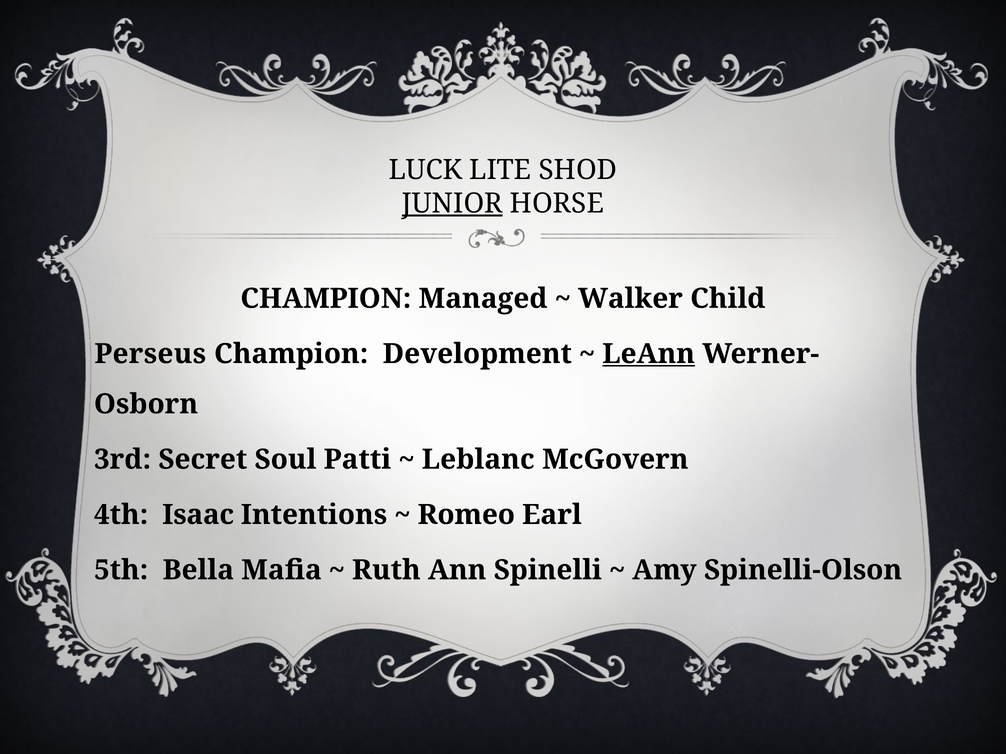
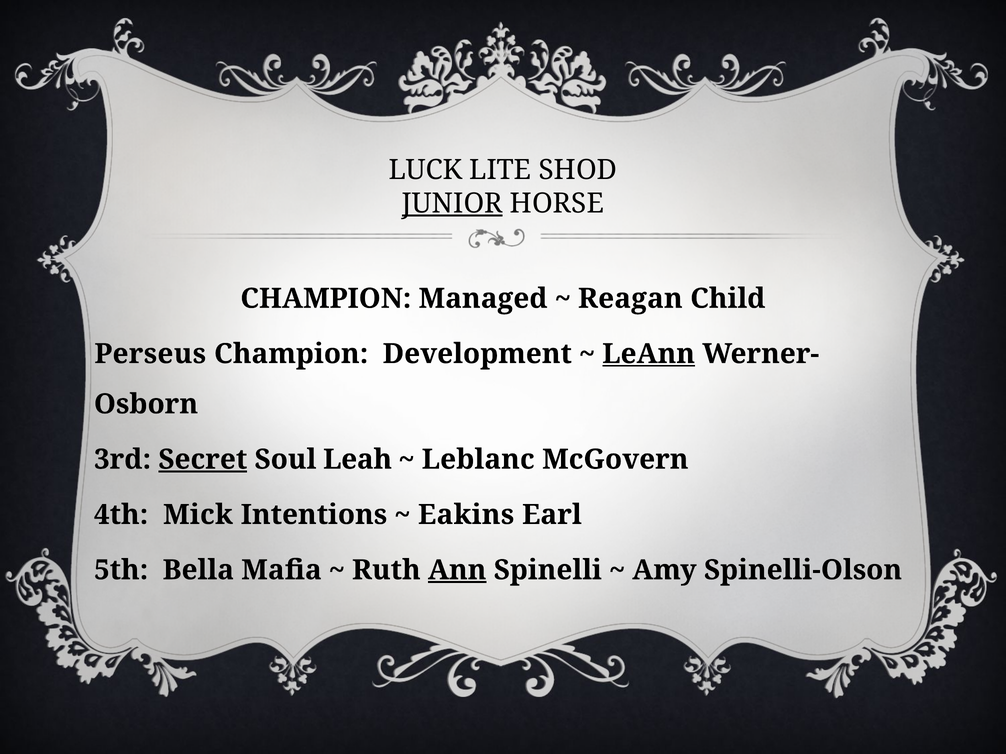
Walker: Walker -> Reagan (630, 299)
Secret underline: none -> present (203, 460)
Patti: Patti -> Leah (358, 460)
Isaac: Isaac -> Mick (198, 515)
Romeo: Romeo -> Eakins (466, 515)
Ann underline: none -> present (457, 570)
